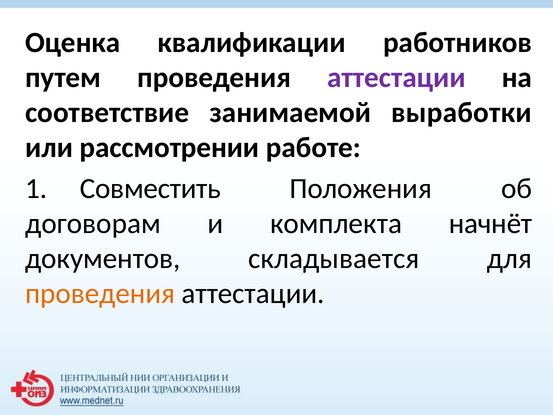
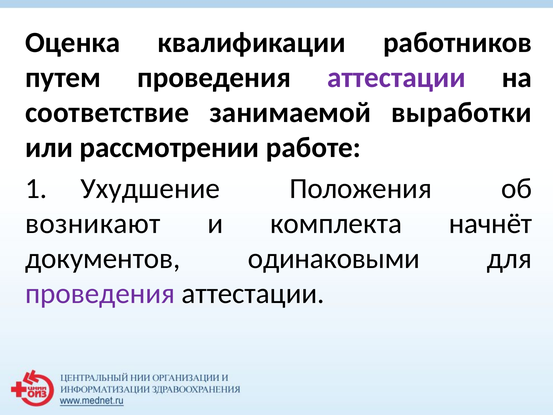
Совместить: Совместить -> Ухудшение (150, 188)
договорам: договорам -> возникают (93, 223)
складывается: складывается -> одинаковыми (334, 258)
проведения colour: orange -> purple (100, 293)
